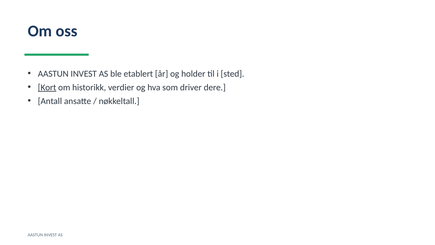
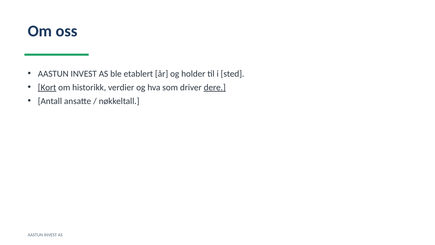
dere underline: none -> present (215, 87)
